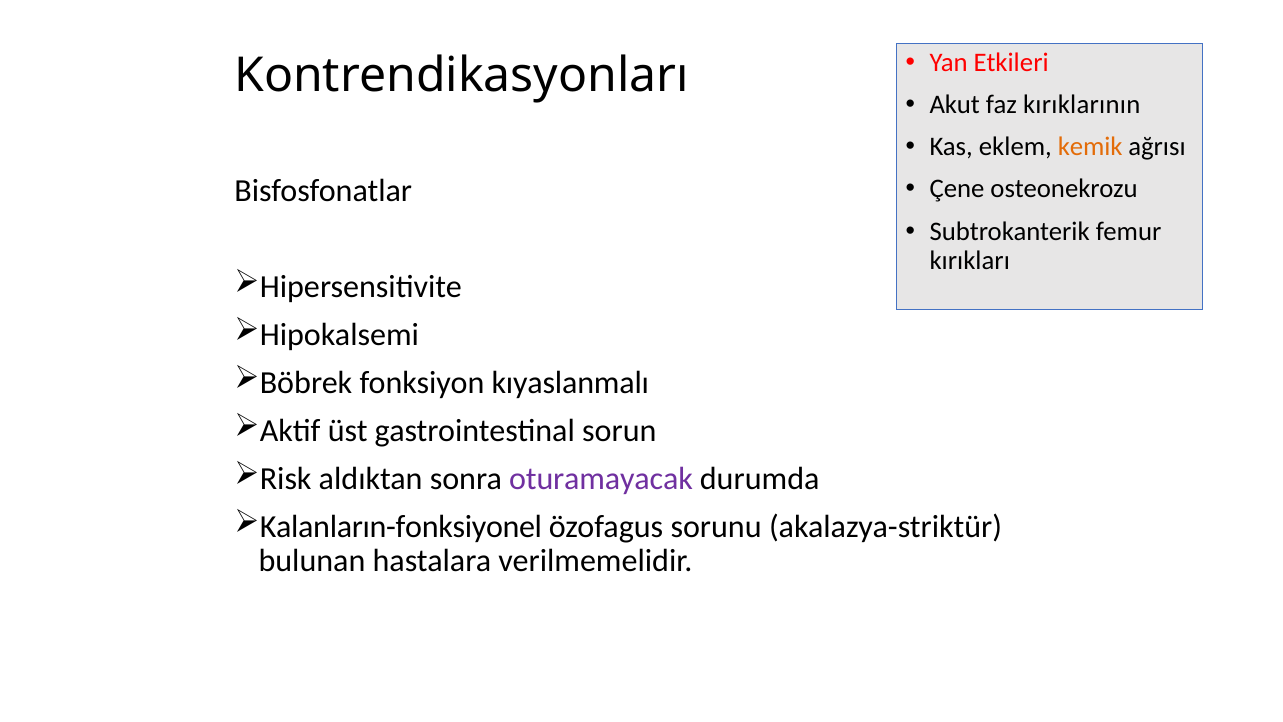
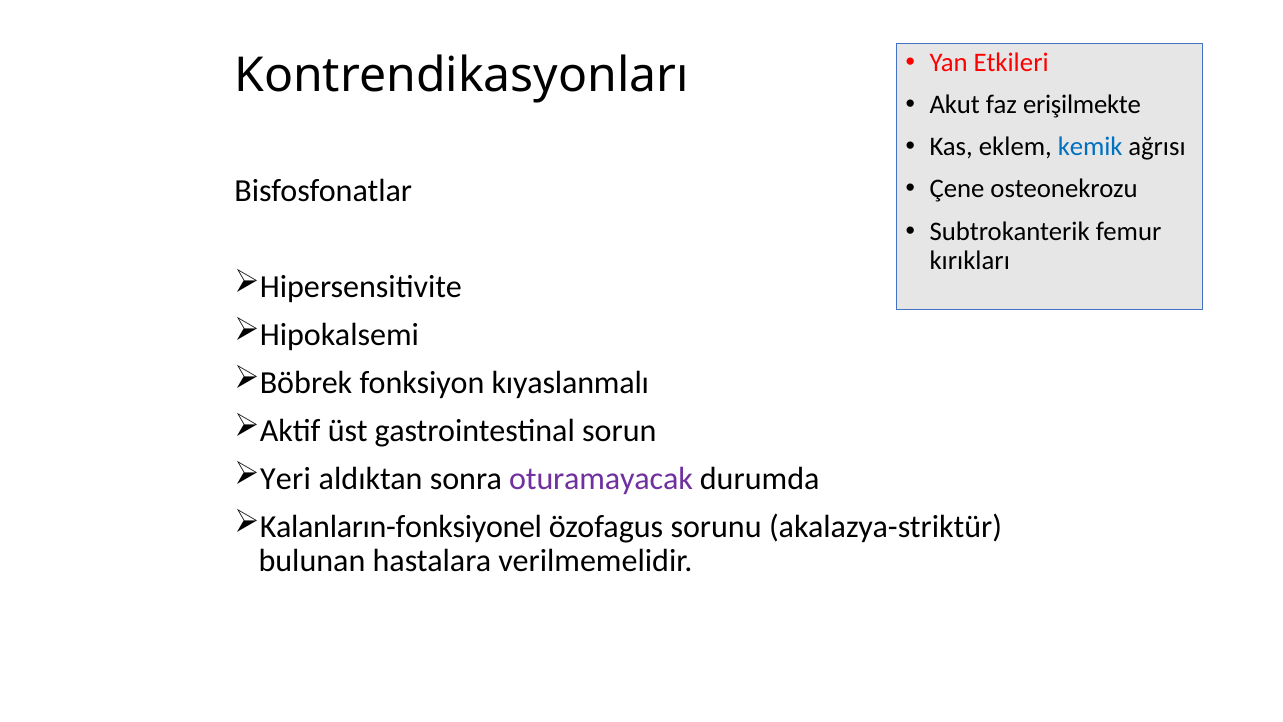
kırıklarının: kırıklarının -> erişilmekte (1082, 104)
kemik colour: orange -> blue (1090, 147)
Risk: Risk -> Yeri (286, 478)
